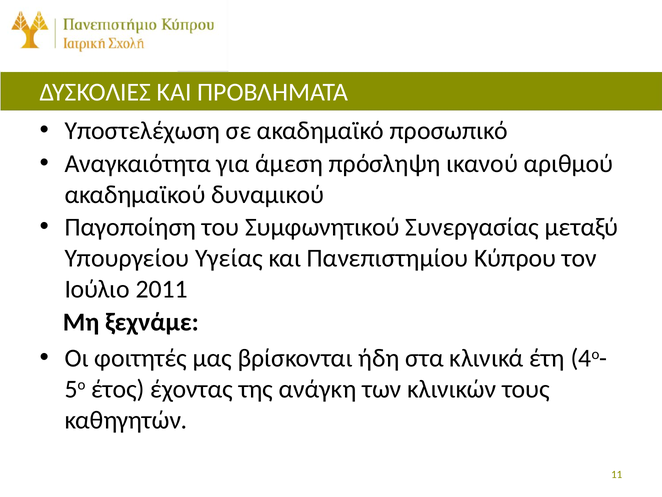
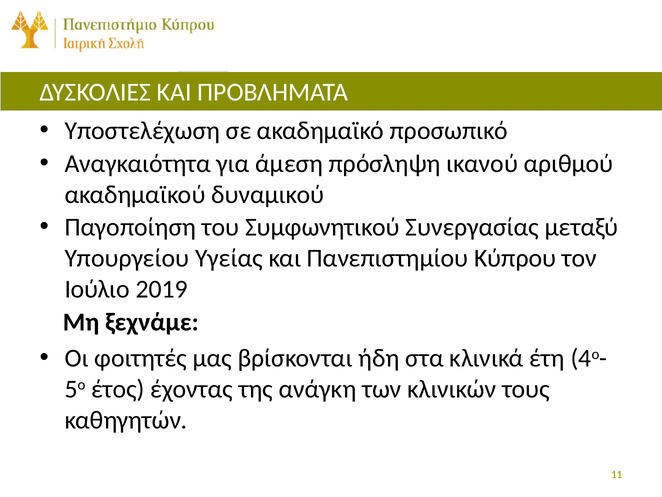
2011: 2011 -> 2019 (162, 289)
